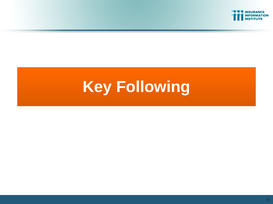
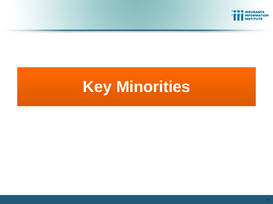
Following: Following -> Minorities (153, 87)
